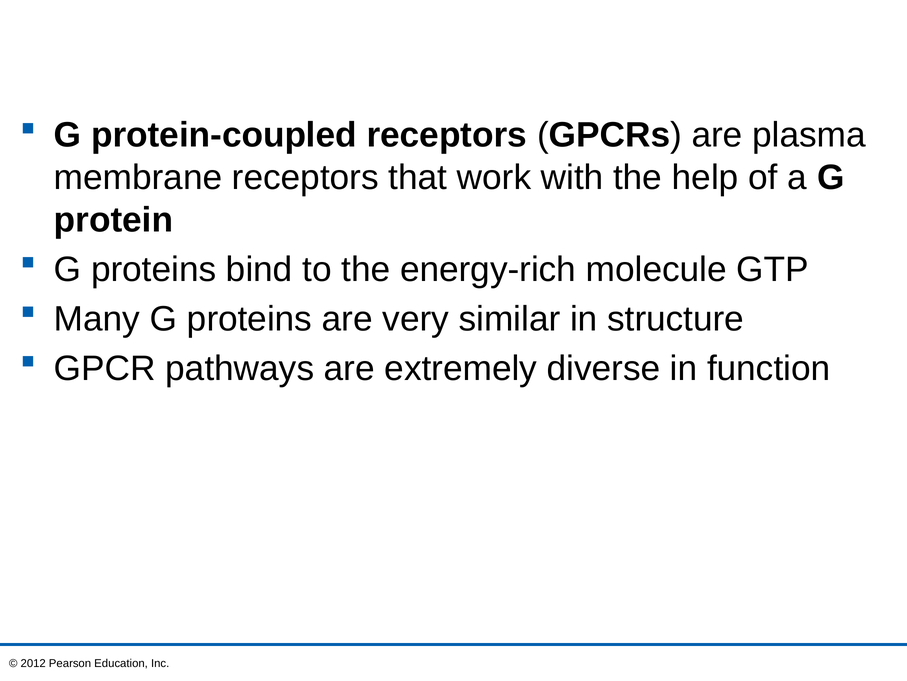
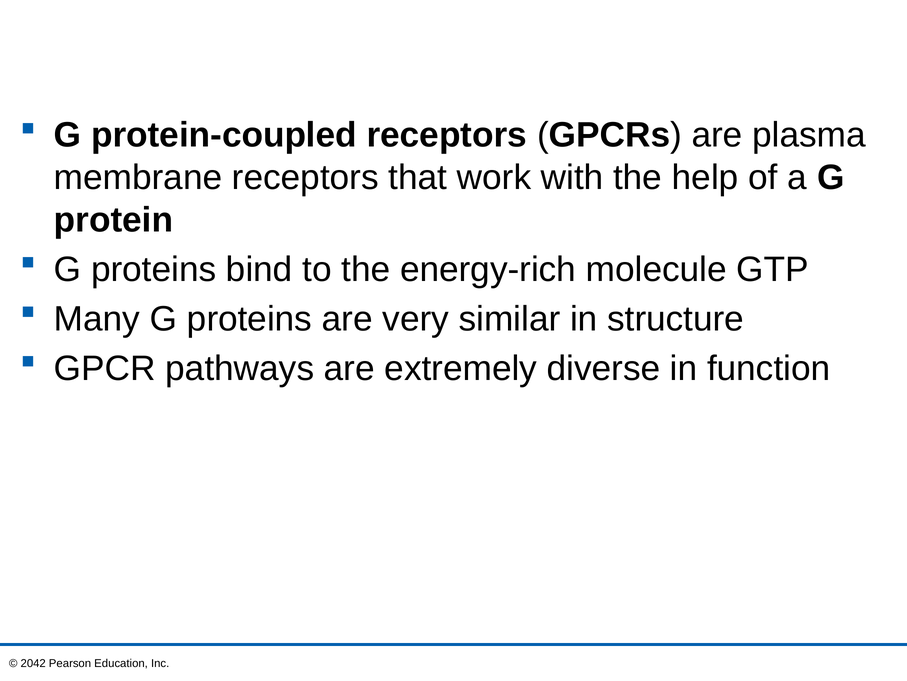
2012: 2012 -> 2042 (33, 663)
